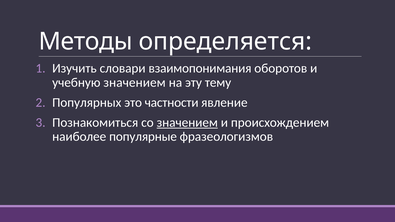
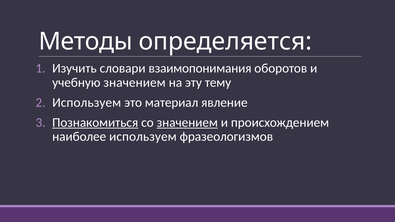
Популярных: Популярных -> Используем (87, 103)
частности: частности -> материал (172, 103)
Познакомиться underline: none -> present (95, 123)
наиболее популярные: популярные -> используем (143, 137)
